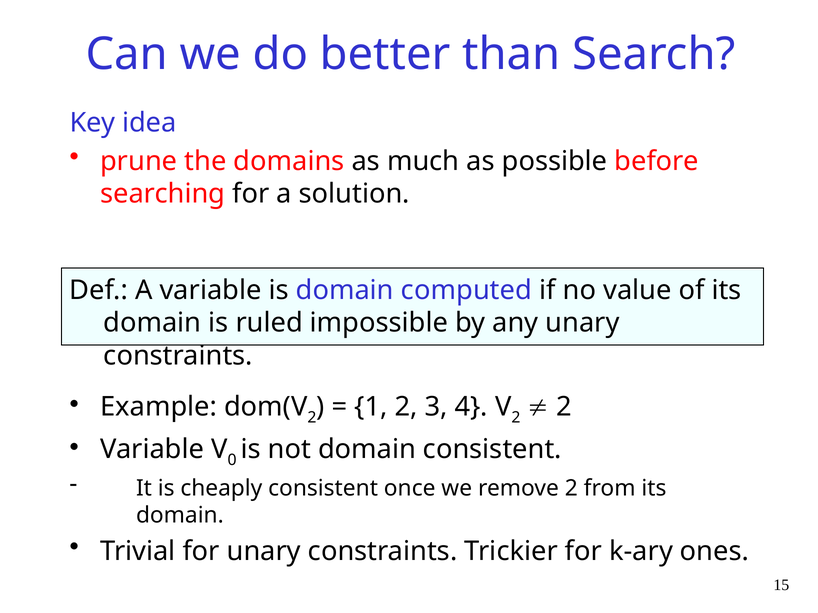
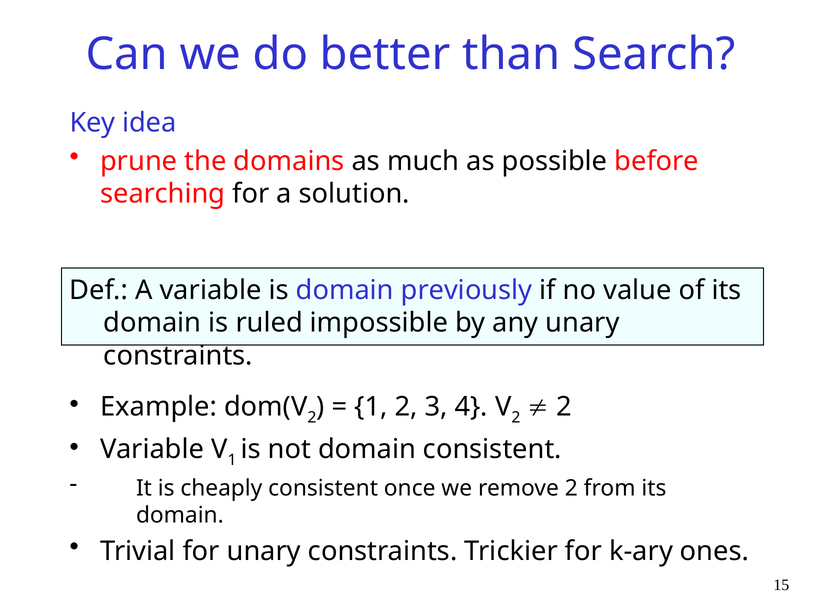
computed: computed -> previously (467, 290)
0: 0 -> 1 (232, 460)
